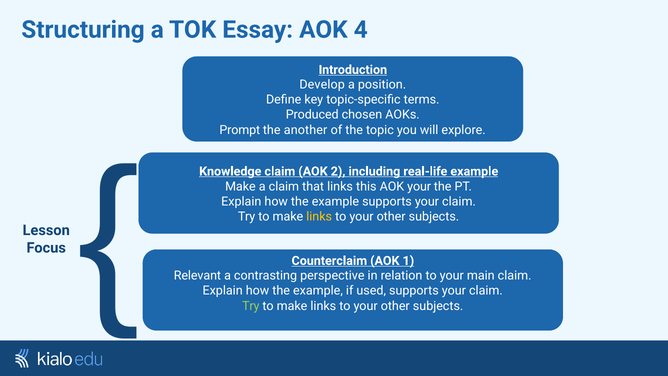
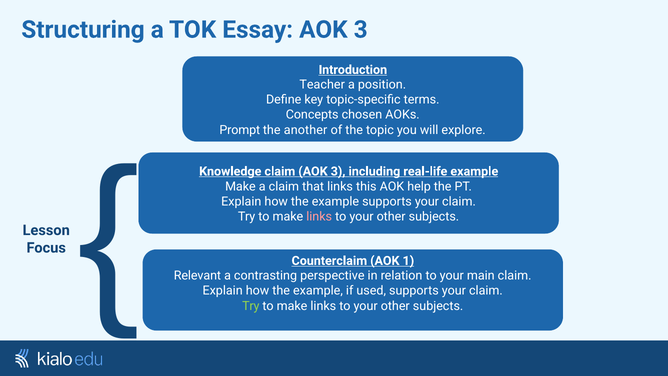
Essay AOK 4: 4 -> 3 (361, 30)
Develop: Develop -> Teacher (322, 85)
Produced: Produced -> Concepts (312, 115)
claim AOK 2: 2 -> 3 (338, 171)
AOK your: your -> help (419, 186)
links colour: yellow -> pink (319, 216)
